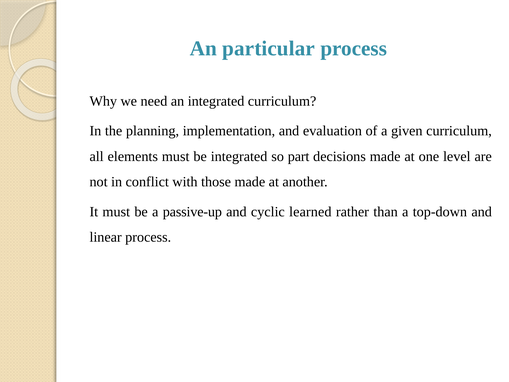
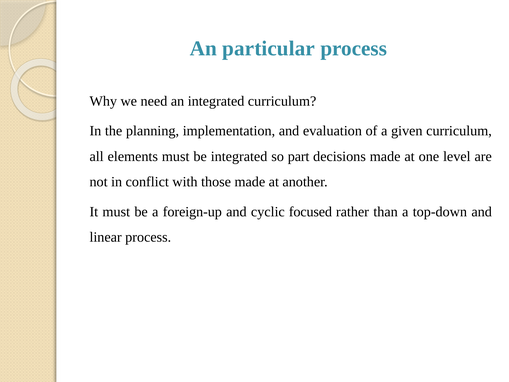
passive-up: passive-up -> foreign-up (192, 212)
learned: learned -> focused (310, 212)
